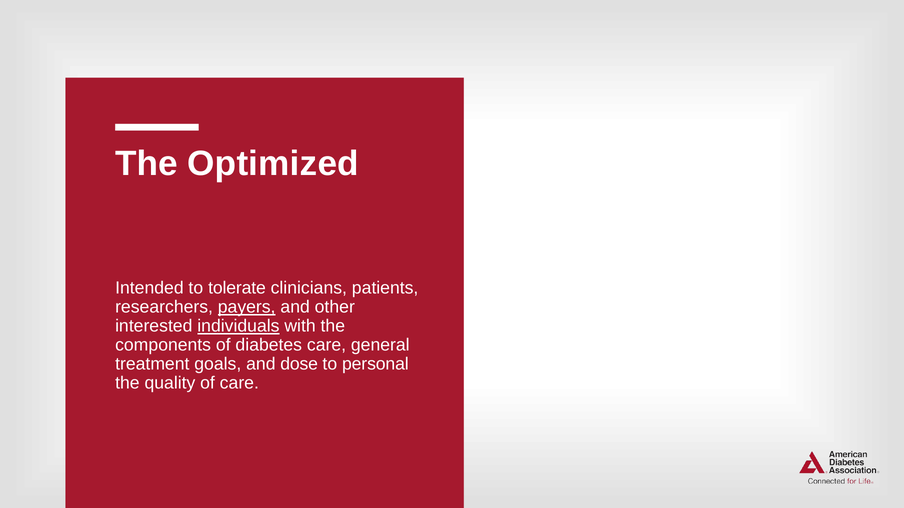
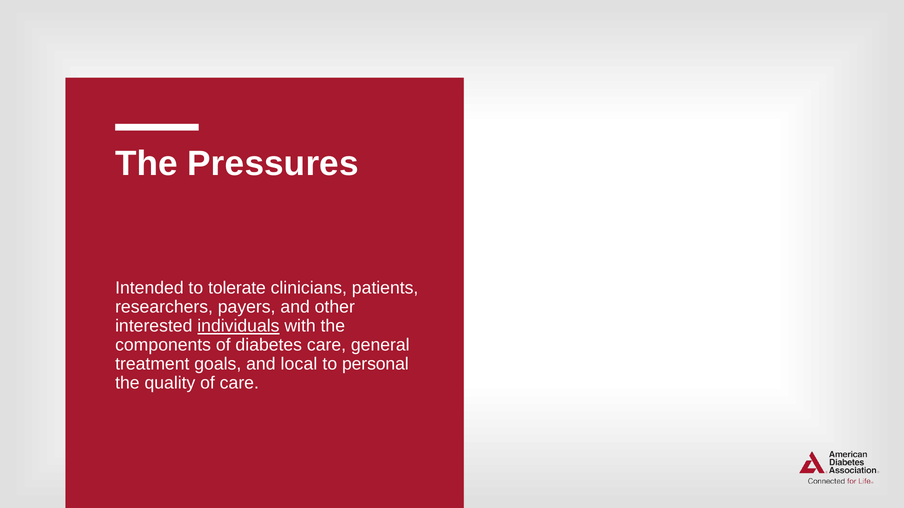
Optimized: Optimized -> Pressures (273, 164)
payers underline: present -> none (247, 308)
dose: dose -> local (299, 365)
